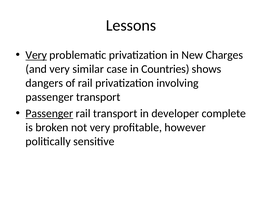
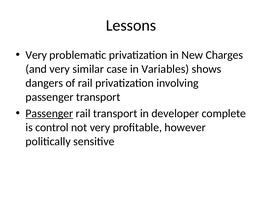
Very underline: present -> none (36, 55)
Countries: Countries -> Variables (165, 69)
broken: broken -> control (52, 127)
